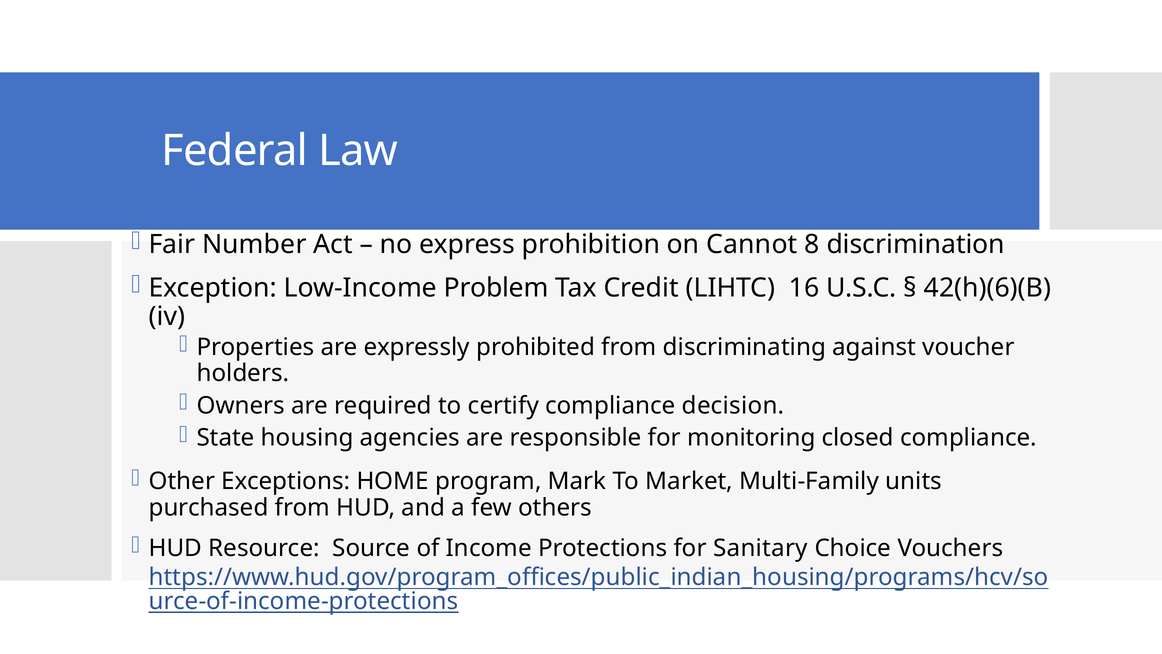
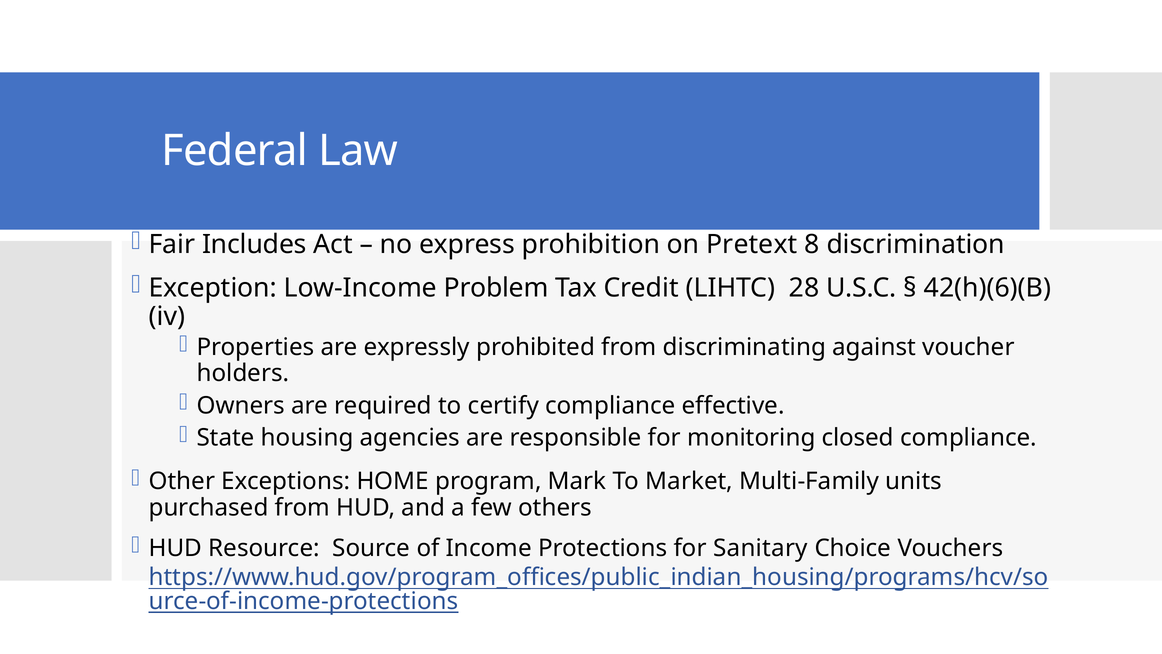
Number: Number -> Includes (254, 244)
Cannot: Cannot -> Pretext (752, 244)
16: 16 -> 28 (804, 288)
decision: decision -> effective (733, 405)
